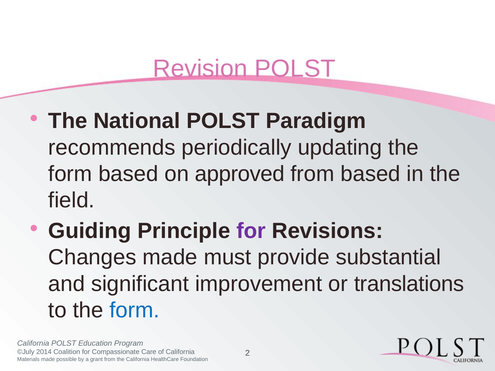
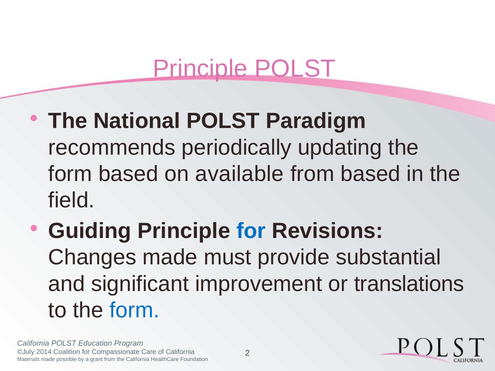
Revision: Revision -> Principle (200, 69)
approved: approved -> available (240, 174)
for colour: purple -> blue (251, 231)
